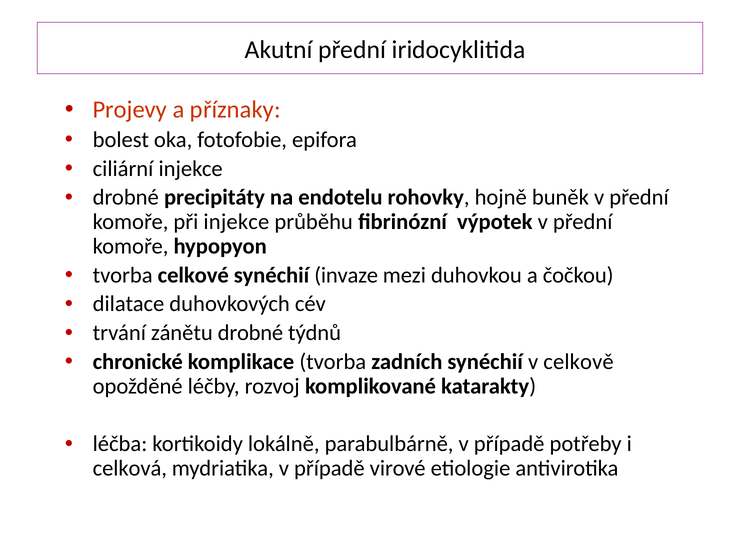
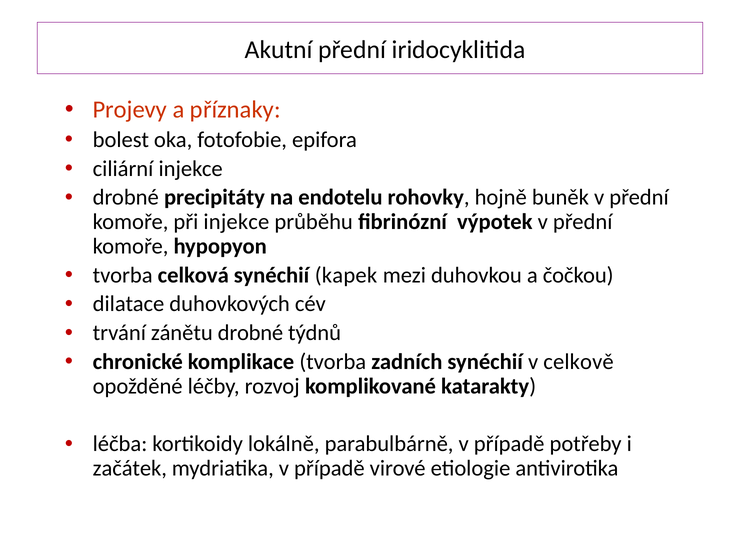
celkové: celkové -> celková (193, 275)
invaze: invaze -> kapek (346, 275)
celková: celková -> začátek (130, 468)
